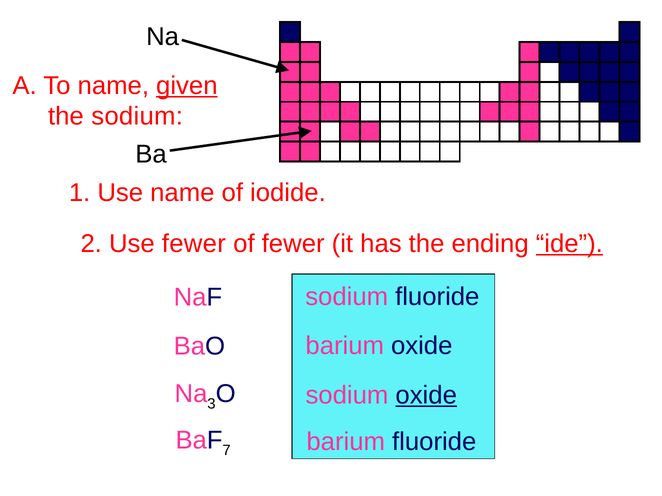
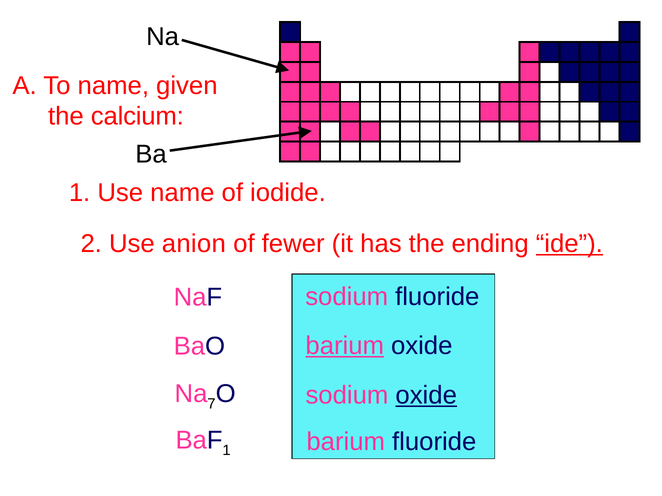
given underline: present -> none (187, 86)
the sodium: sodium -> calcium (137, 117)
Use fewer: fewer -> anion (194, 244)
barium underline: none -> present (345, 346)
3: 3 -> 7 (211, 404)
7: 7 -> 1 (227, 451)
